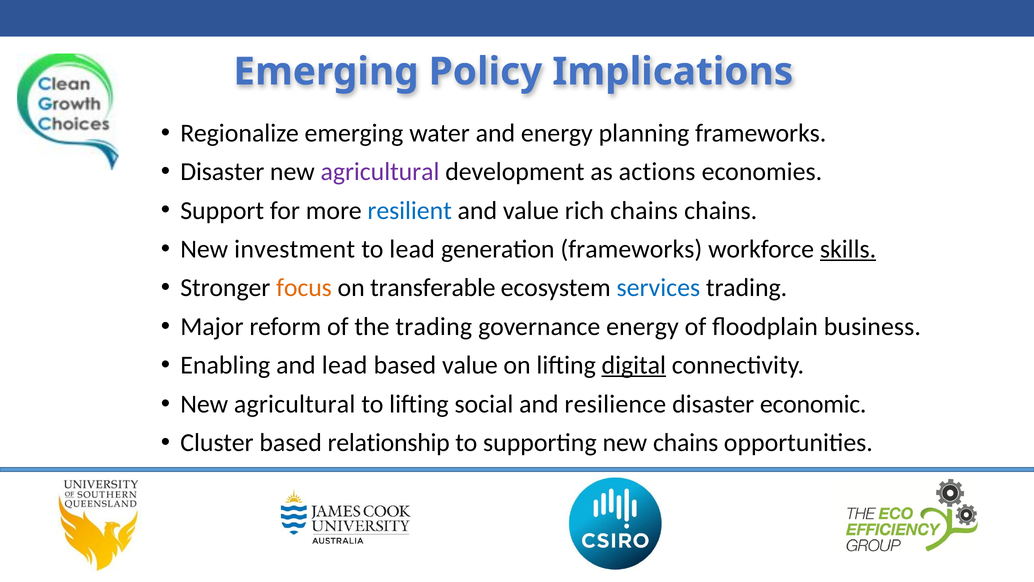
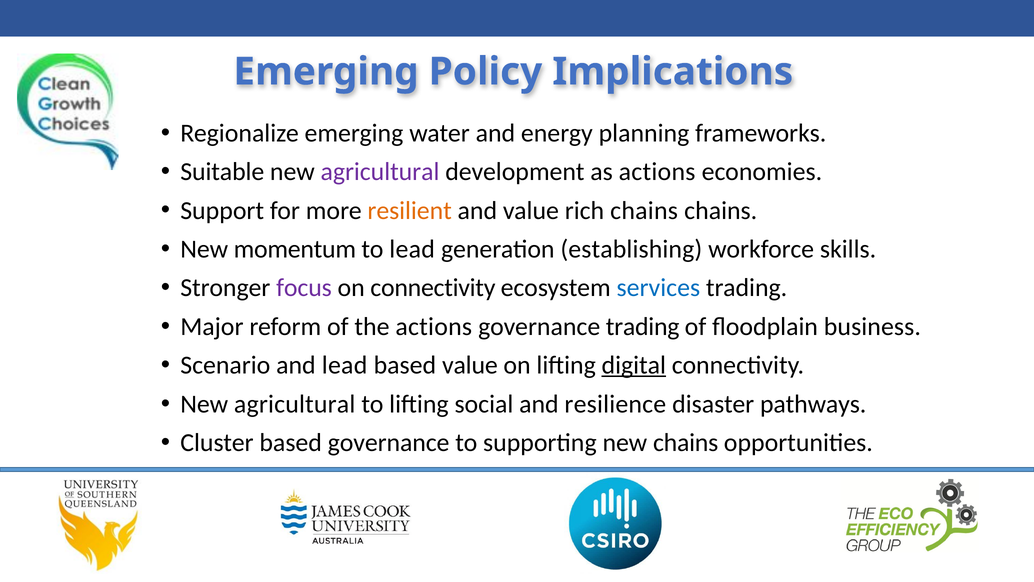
Disaster: Disaster -> Suitable (222, 172)
resilient colour: blue -> orange (410, 210)
investment: investment -> momentum (295, 249)
generation frameworks: frameworks -> establishing (631, 249)
skills underline: present -> none (848, 249)
focus colour: orange -> purple (304, 288)
on transferable: transferable -> connectivity (433, 288)
the trading: trading -> actions (434, 326)
governance energy: energy -> trading (643, 326)
Enabling: Enabling -> Scenario (225, 365)
economic: economic -> pathways (813, 404)
based relationship: relationship -> governance (389, 442)
